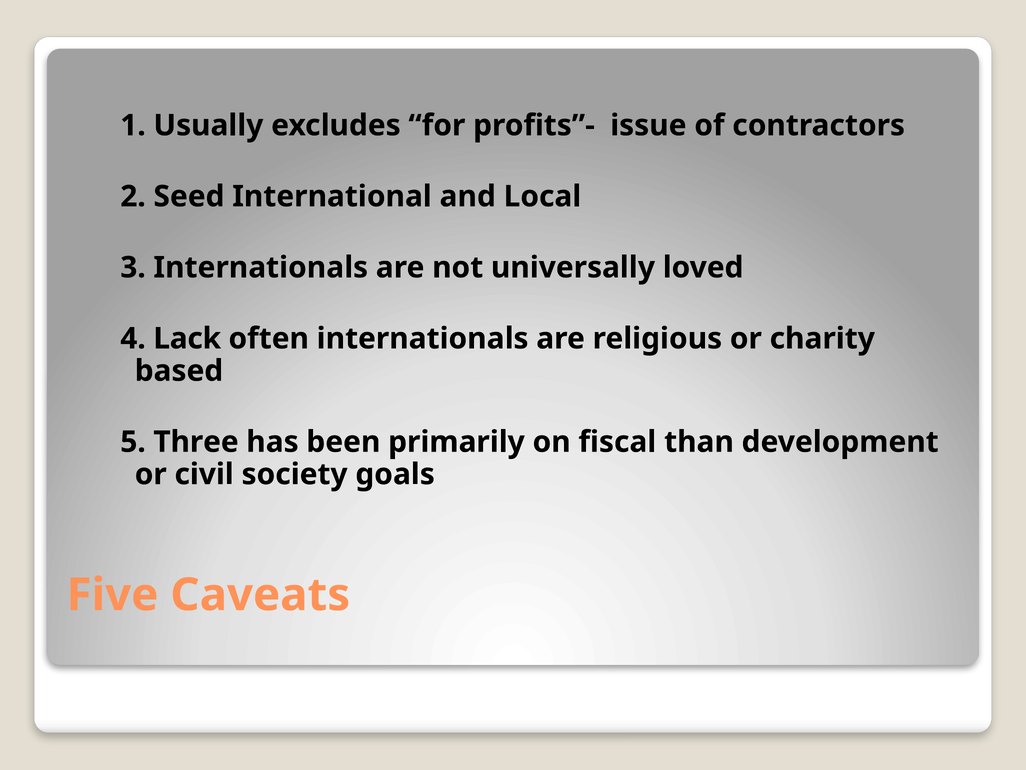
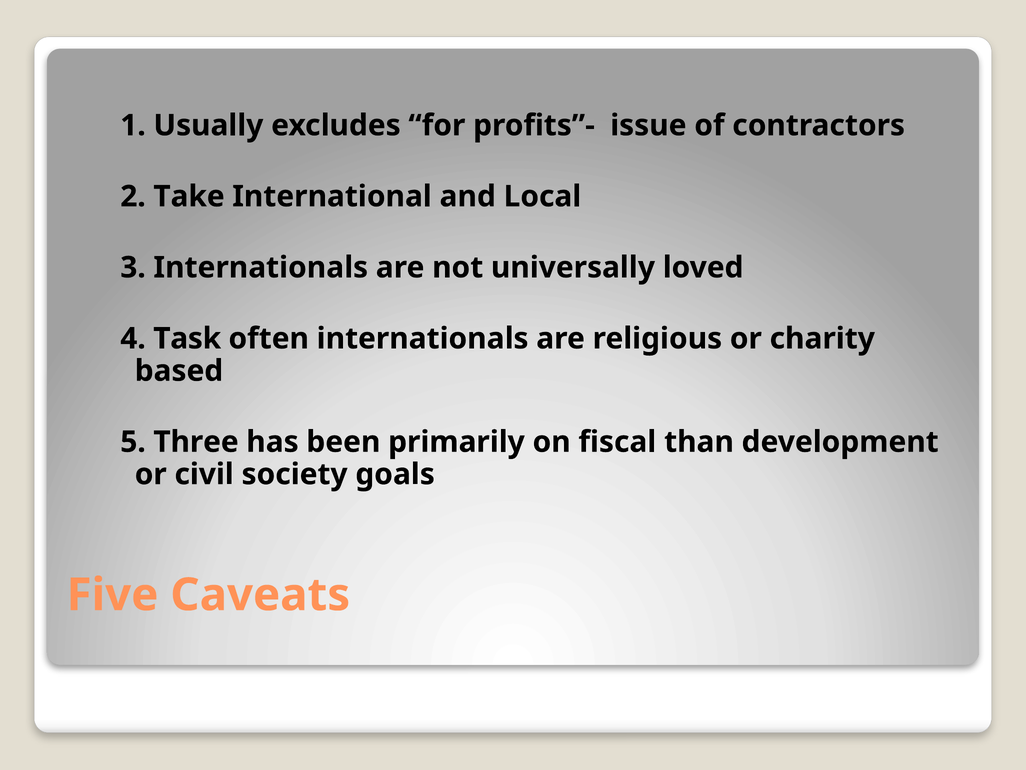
Seed: Seed -> Take (189, 196)
Lack: Lack -> Task (187, 338)
